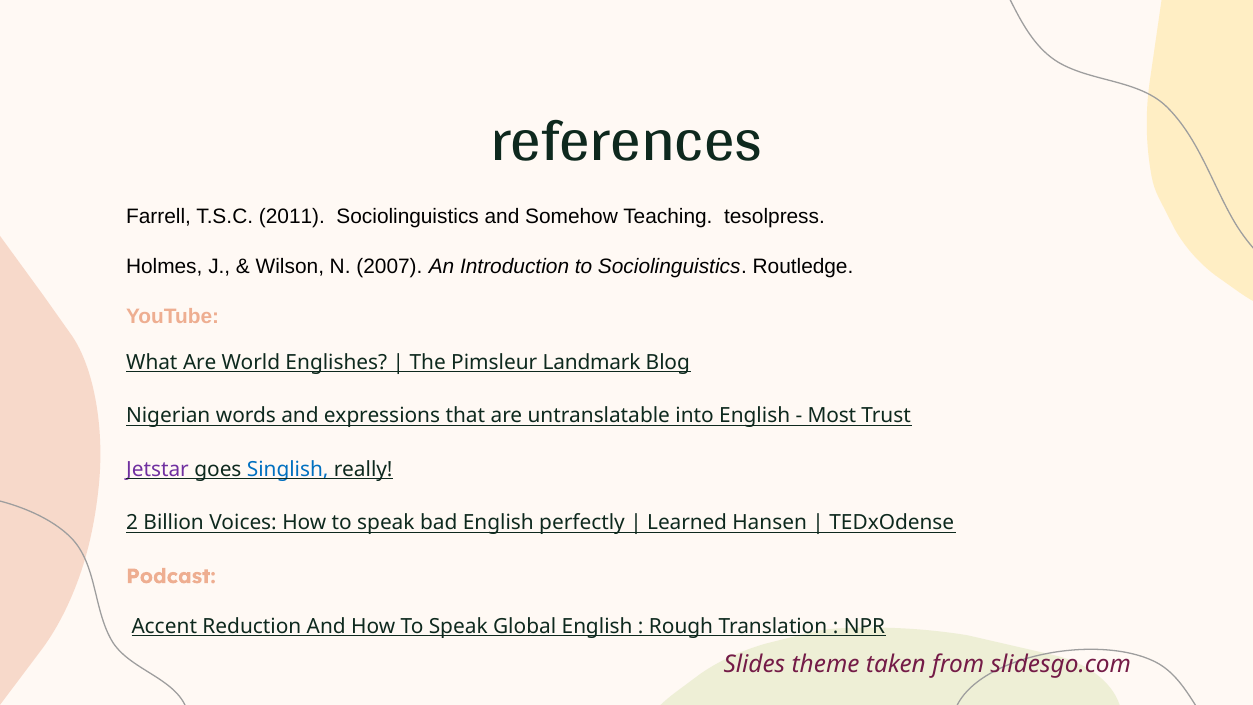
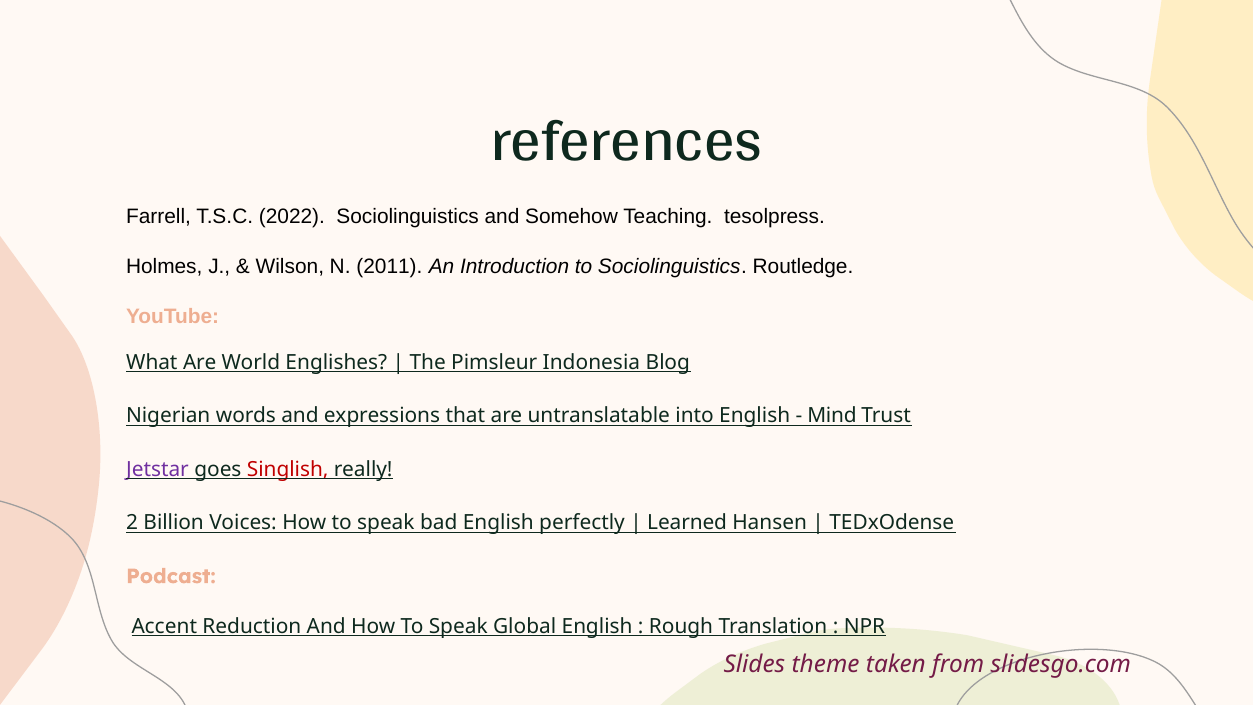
2011: 2011 -> 2022 (292, 217)
2007: 2007 -> 2011 (389, 267)
Landmark: Landmark -> Indonesia (591, 362)
Most: Most -> Mind (832, 416)
Singlish colour: blue -> red (288, 469)
